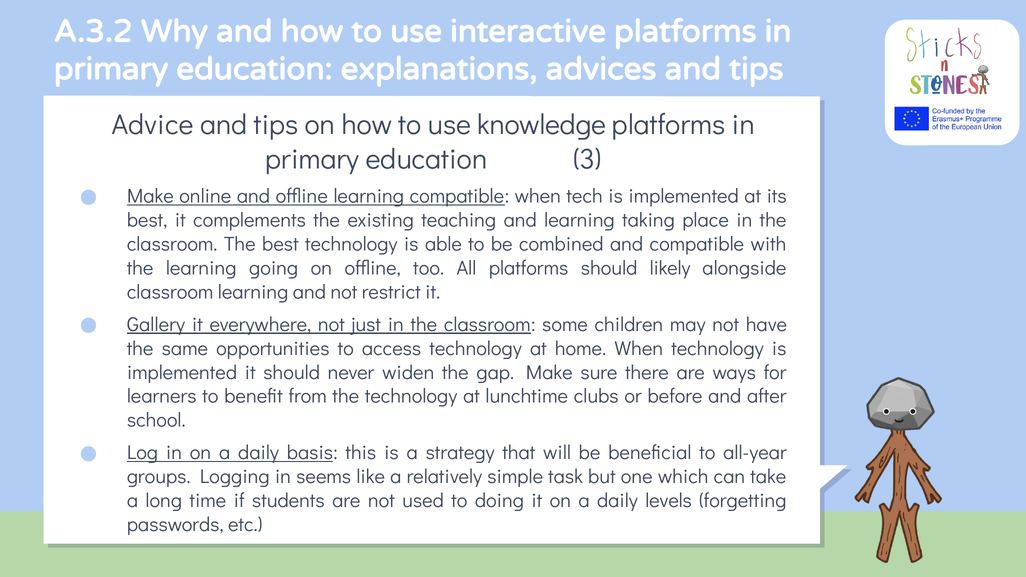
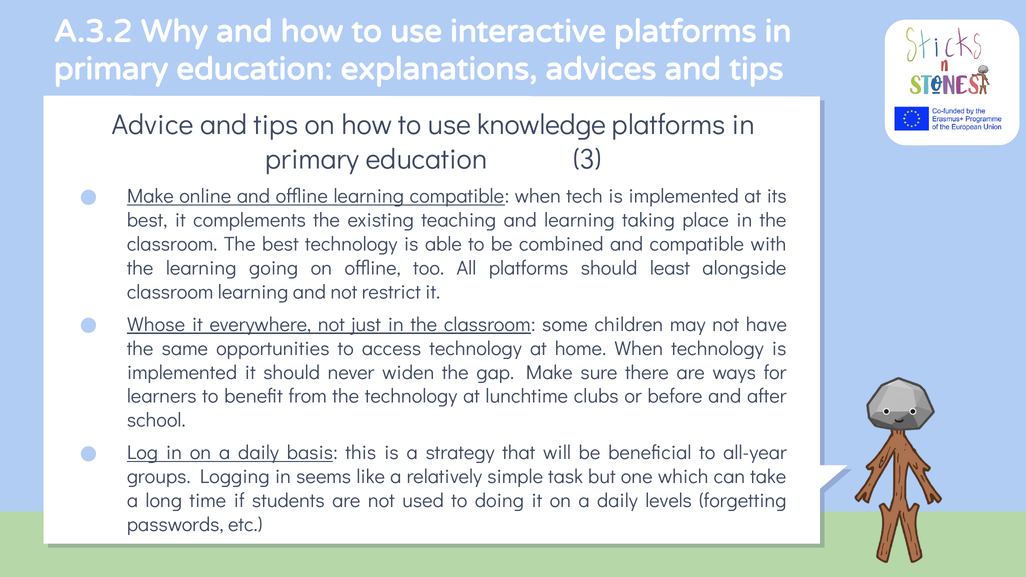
likely: likely -> least (670, 268)
Gallery: Gallery -> Whose (156, 325)
